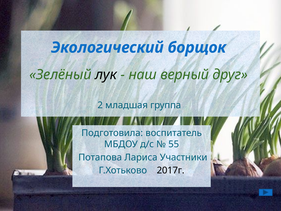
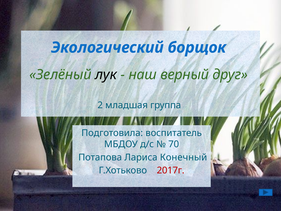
55: 55 -> 70 (174, 144)
Участники: Участники -> Конечный (184, 157)
2017г colour: black -> red (171, 170)
